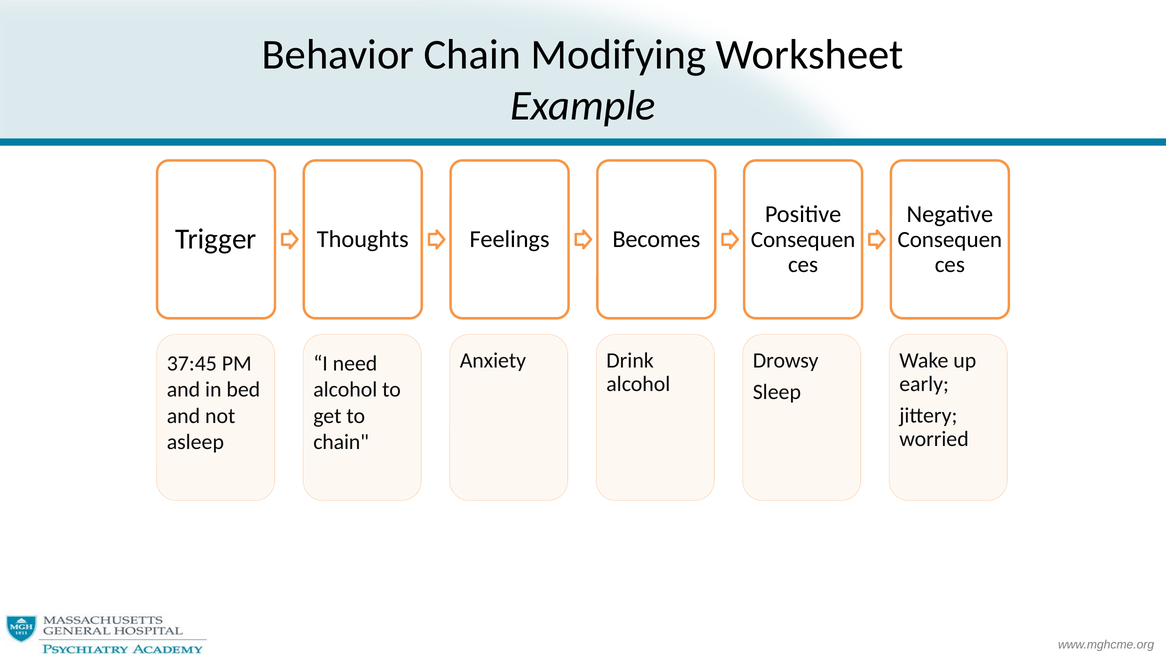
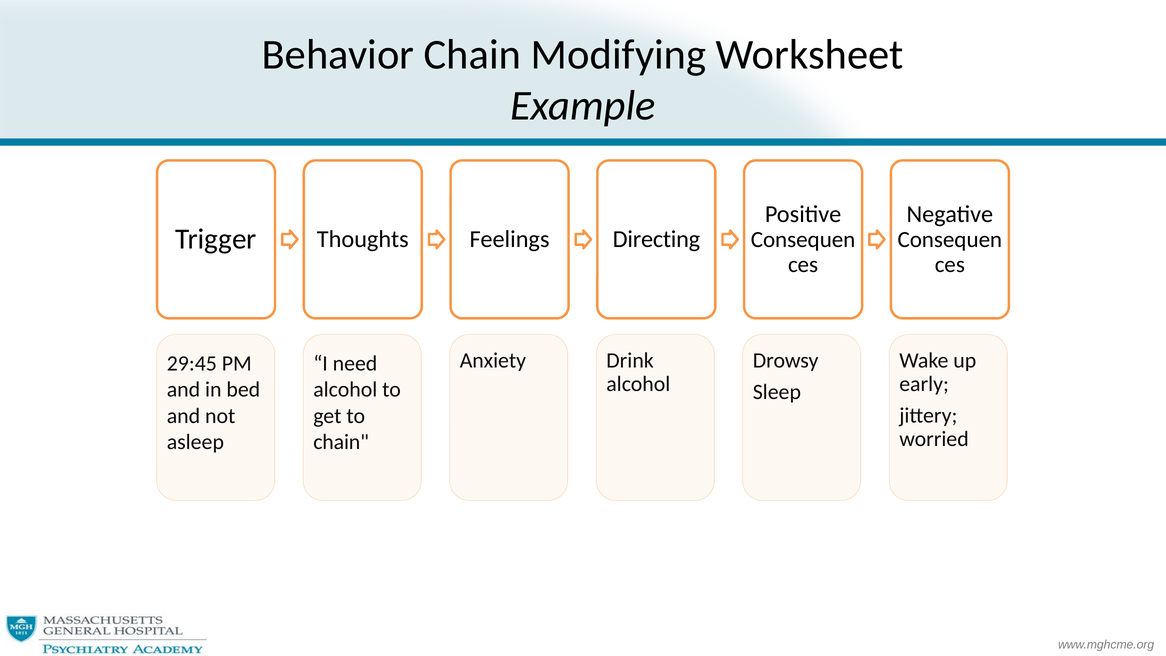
Becomes: Becomes -> Directing (656, 239)
37:45: 37:45 -> 29:45 (192, 363)
